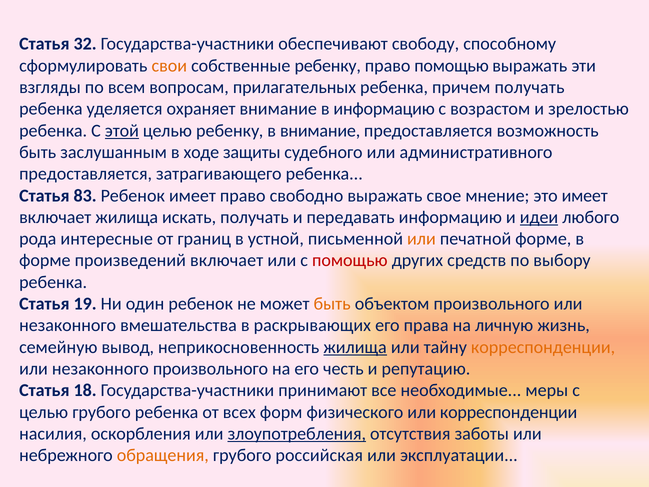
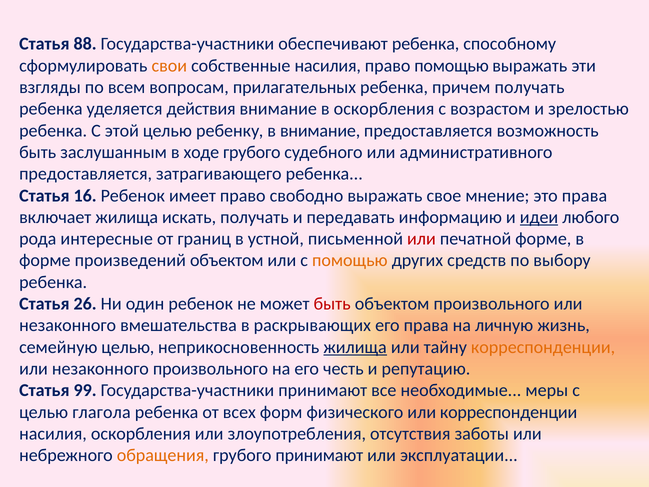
32: 32 -> 88 (85, 44)
обеспечивают свободу: свободу -> ребенка (426, 44)
собственные ребенку: ребенку -> насилия (328, 66)
охраняет: охраняет -> действия (201, 109)
в информацию: информацию -> оскорбления (384, 109)
этой underline: present -> none (122, 131)
ходе защиты: защиты -> грубого (252, 152)
83: 83 -> 16 (85, 195)
это имеет: имеет -> права (585, 195)
или colour: orange -> red (421, 239)
произведений включает: включает -> объектом (227, 260)
помощью colour: red -> orange (350, 260)
19: 19 -> 26 (85, 304)
быть colour: orange -> red (332, 304)
семейную вывод: вывод -> целью (128, 347)
18: 18 -> 99 (85, 390)
целью грубого: грубого -> глагола (101, 412)
злоупотребления underline: present -> none (297, 434)
грубого российская: российская -> принимают (319, 455)
